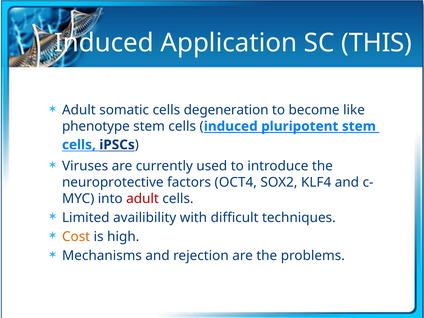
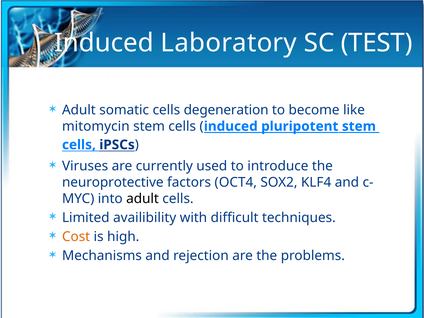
Application: Application -> Laboratory (229, 43)
THIS: THIS -> TEST (377, 43)
phenotype: phenotype -> mitomycin (96, 126)
adult colour: red -> black (143, 199)
